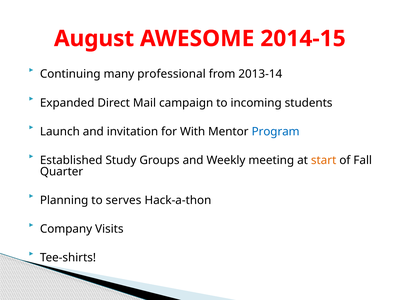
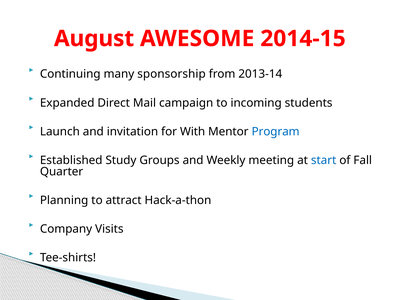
professional: professional -> sponsorship (171, 74)
start colour: orange -> blue (324, 160)
serves: serves -> attract (124, 200)
